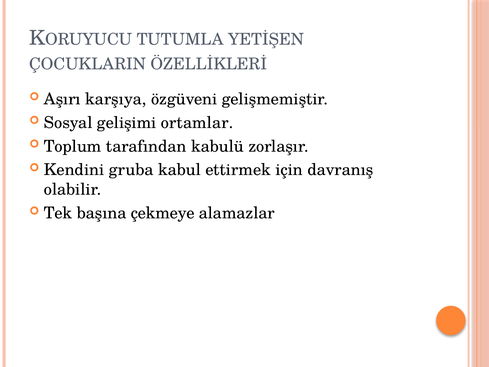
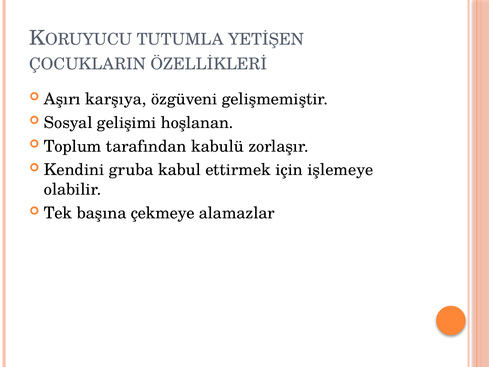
ortamlar: ortamlar -> hoşlanan (197, 123)
davranış: davranış -> işlemeye (340, 170)
